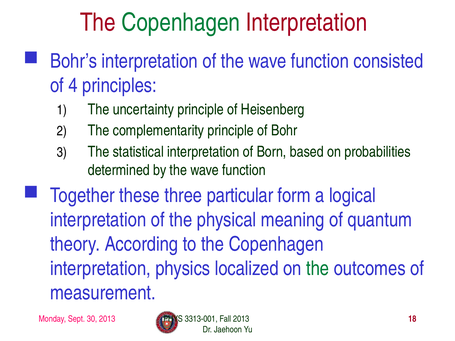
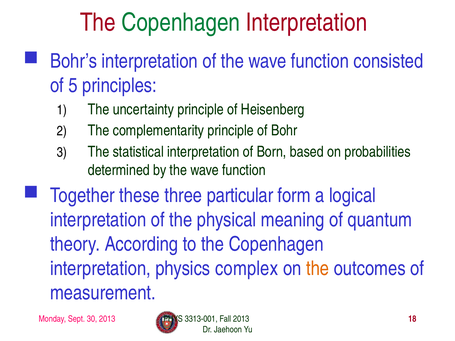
4: 4 -> 5 (73, 86)
localized: localized -> complex (247, 269)
the colour: green -> orange (318, 269)
